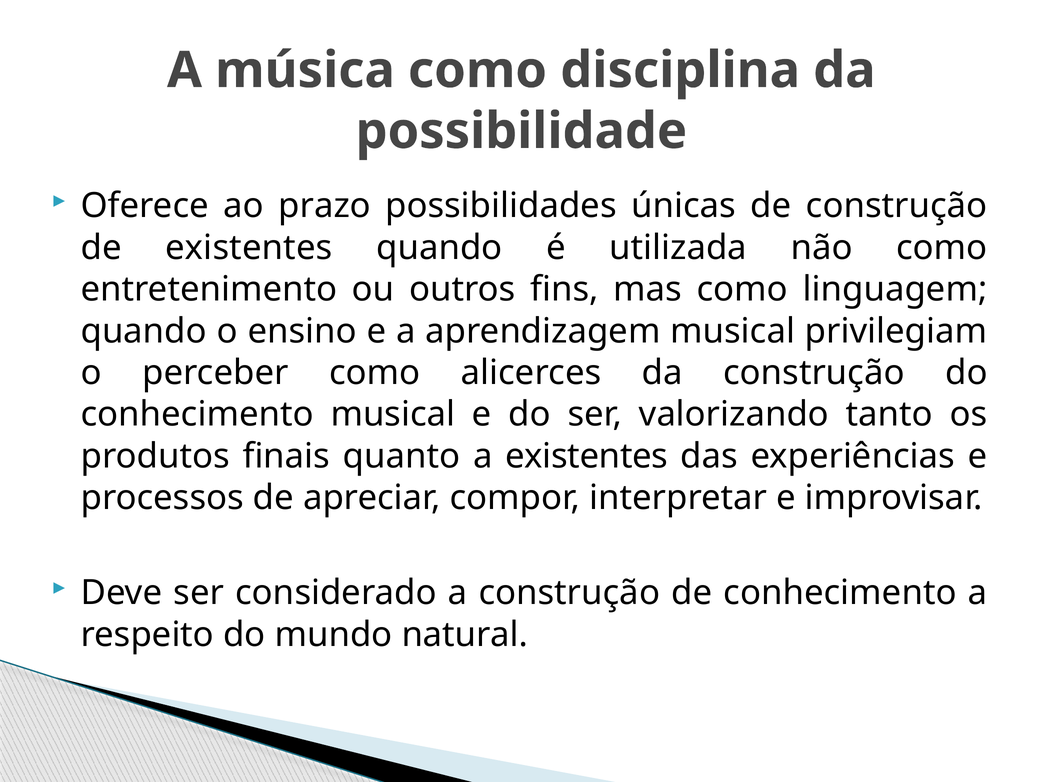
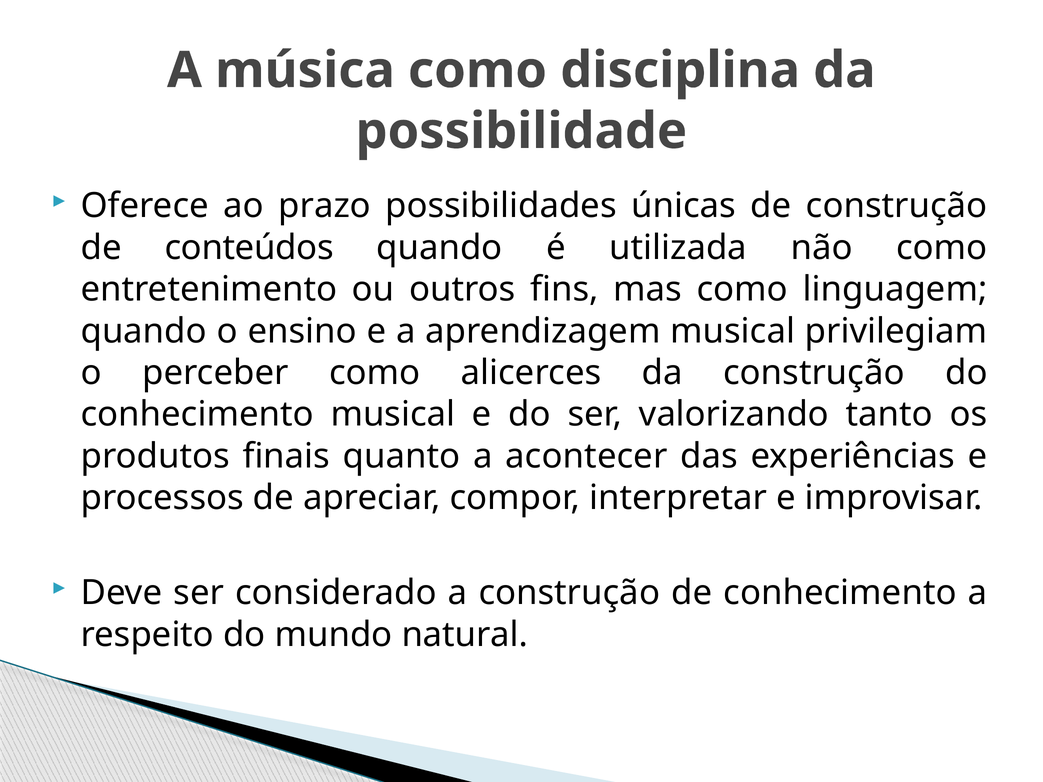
de existentes: existentes -> conteúdos (249, 248)
a existentes: existentes -> acontecer (586, 456)
